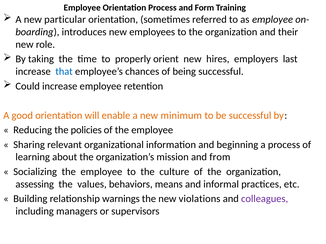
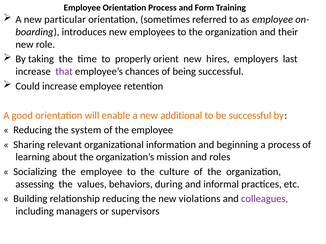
that colour: blue -> purple (64, 72)
minimum: minimum -> additional (181, 116)
policies: policies -> system (86, 130)
from: from -> roles (220, 157)
means: means -> during (169, 185)
relationship warnings: warnings -> reducing (121, 199)
